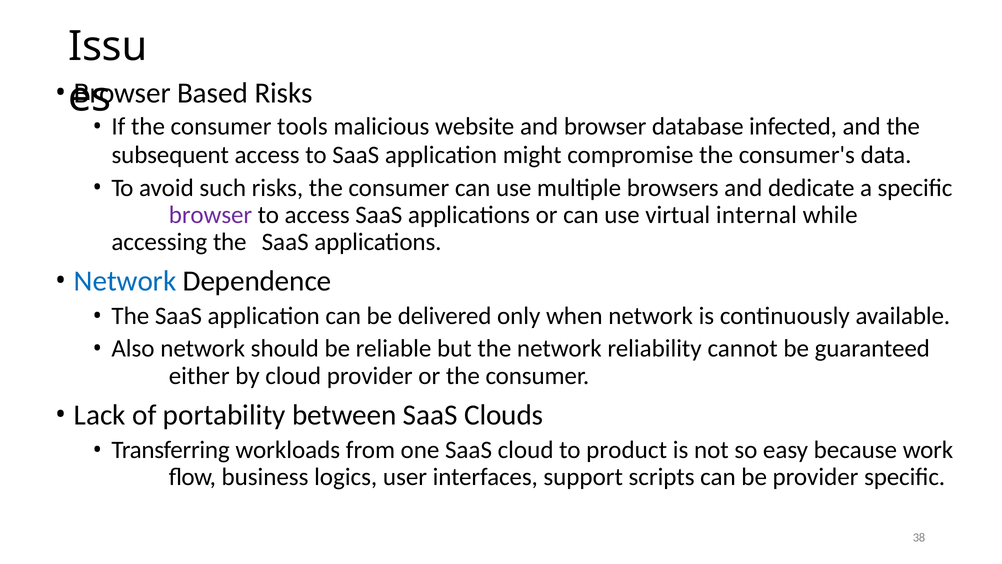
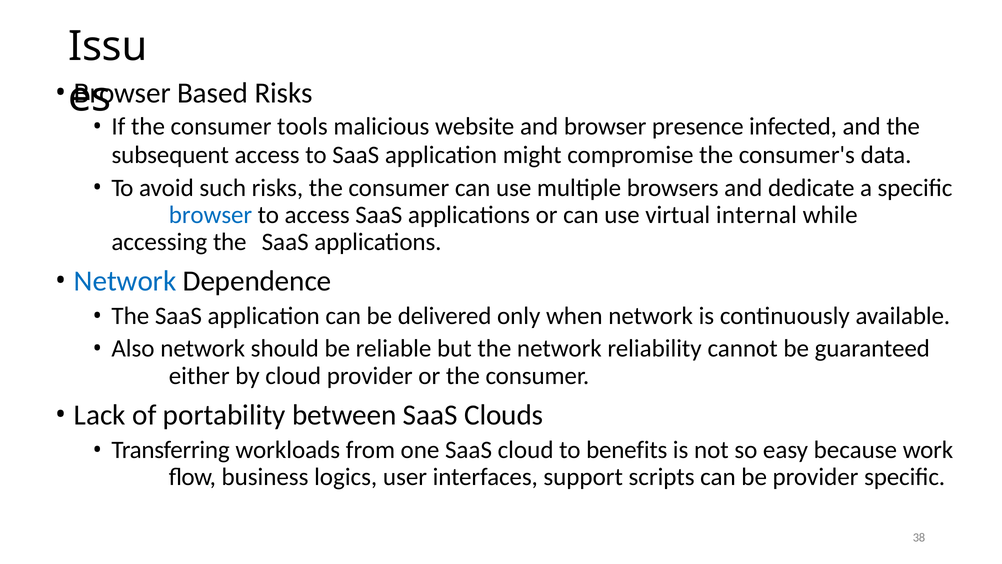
database: database -> presence (698, 126)
browser colour: purple -> blue (210, 215)
product: product -> benefits (627, 450)
